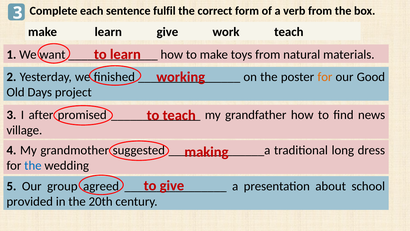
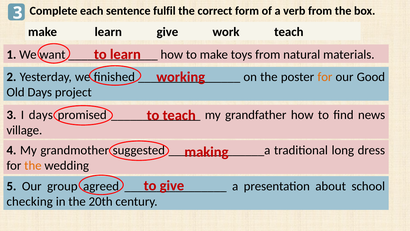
I after: after -> days (41, 115)
the colour: blue -> orange (33, 165)
provided: provided -> checking (30, 201)
